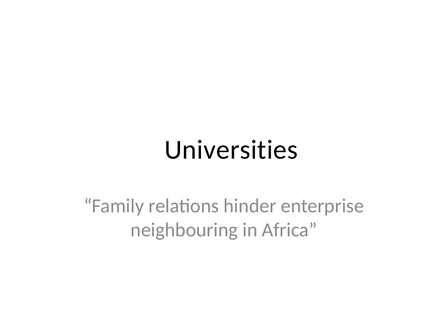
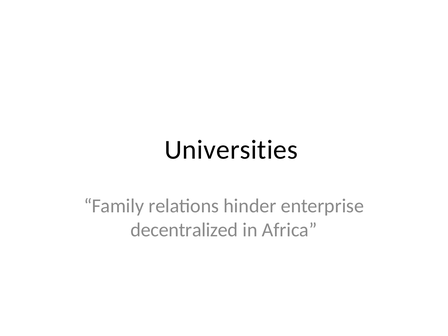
neighbouring: neighbouring -> decentralized (184, 230)
